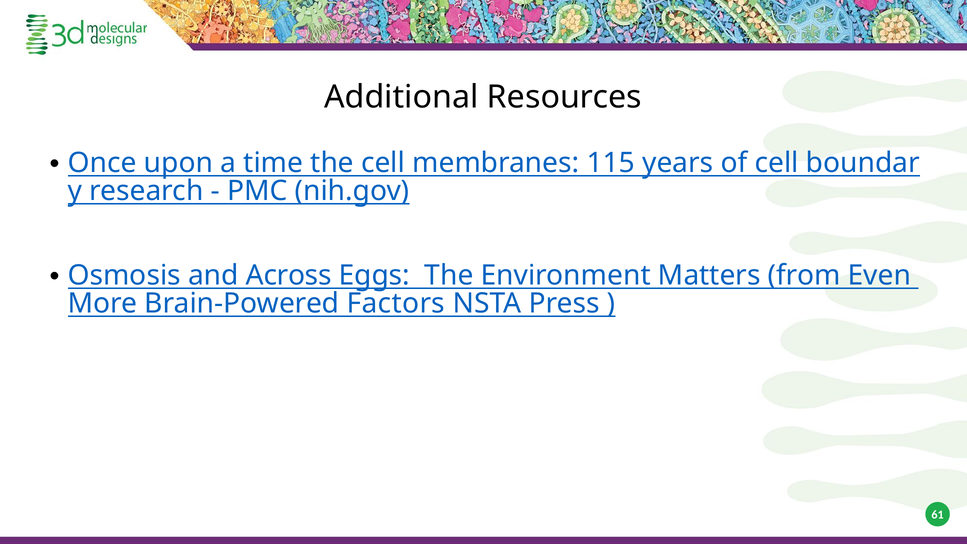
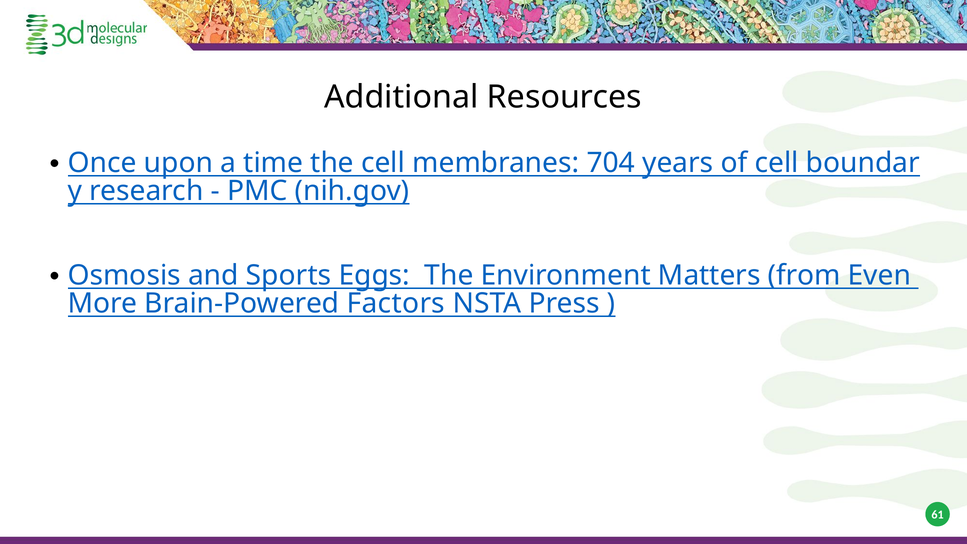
115: 115 -> 704 (611, 163)
Across: Across -> Sports (289, 275)
